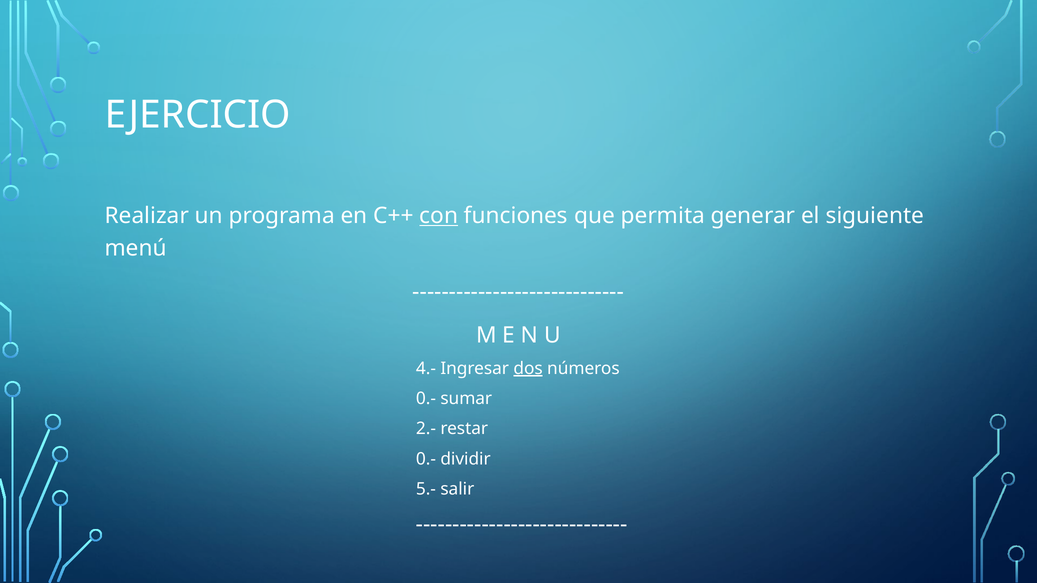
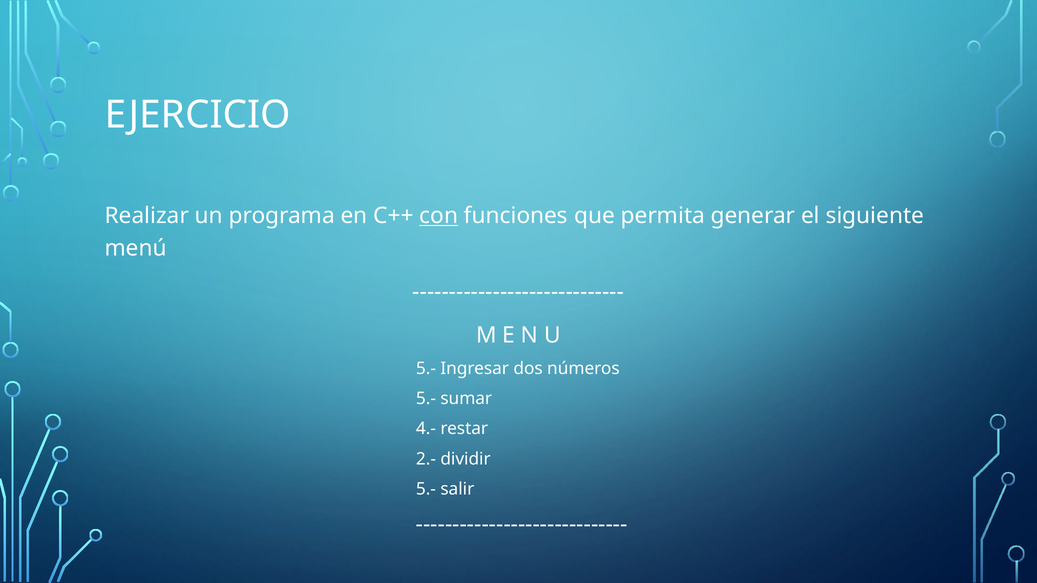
4.-: 4.- -> 5.- (426, 369)
dos underline: present -> none (528, 369)
0.-: 0.- -> 5.- (426, 399)
2.-: 2.- -> 4.- (426, 429)
0.-: 0.- -> 2.- (426, 459)
